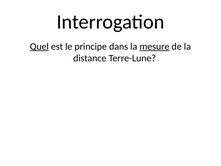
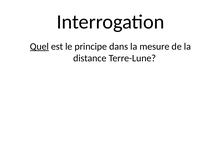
mesure underline: present -> none (154, 46)
